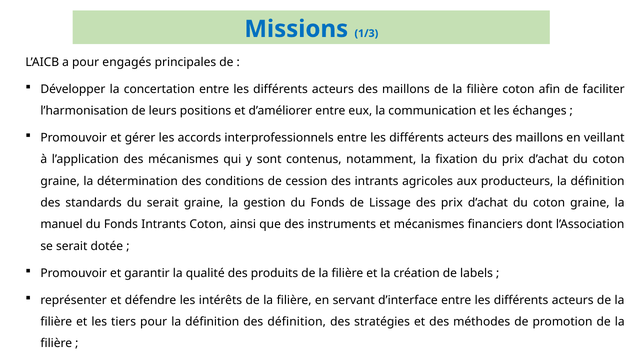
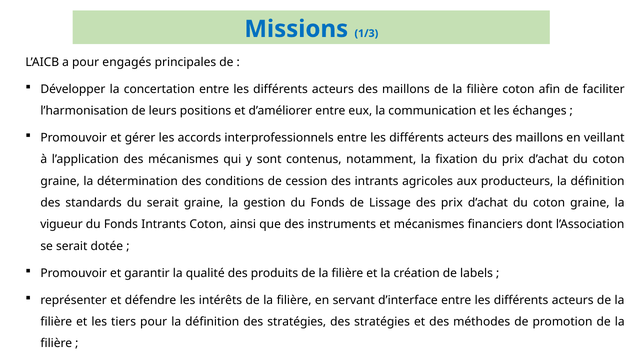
manuel: manuel -> vigueur (61, 224)
définition des définition: définition -> stratégies (297, 321)
